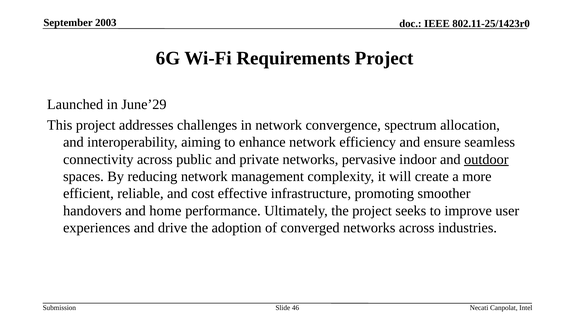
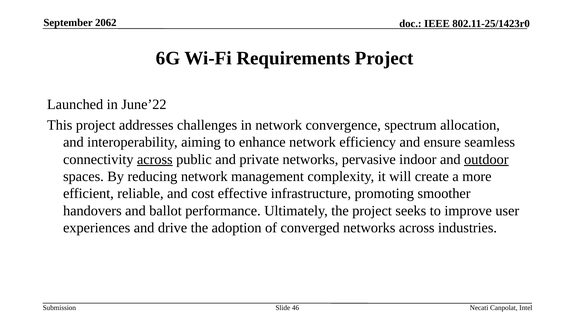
2003: 2003 -> 2062 (106, 23)
June’29: June’29 -> June’22 (144, 104)
across underline: none -> present (155, 159)
home: home -> ballot (165, 210)
